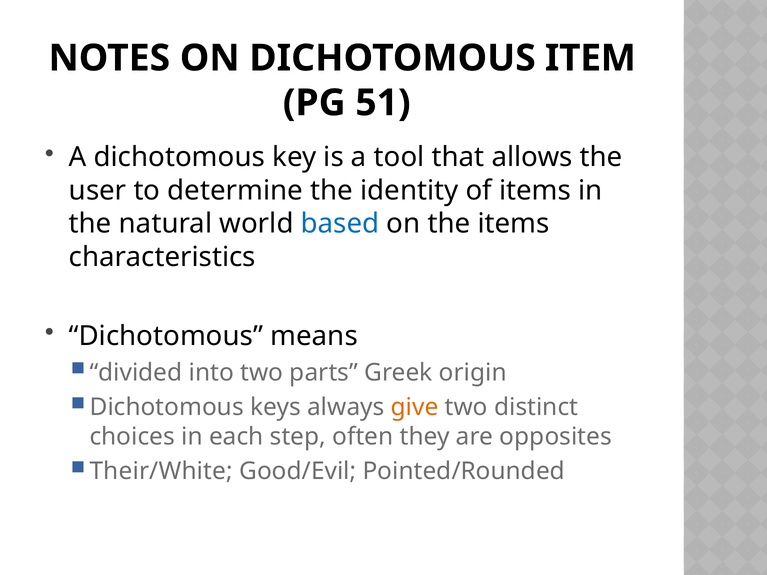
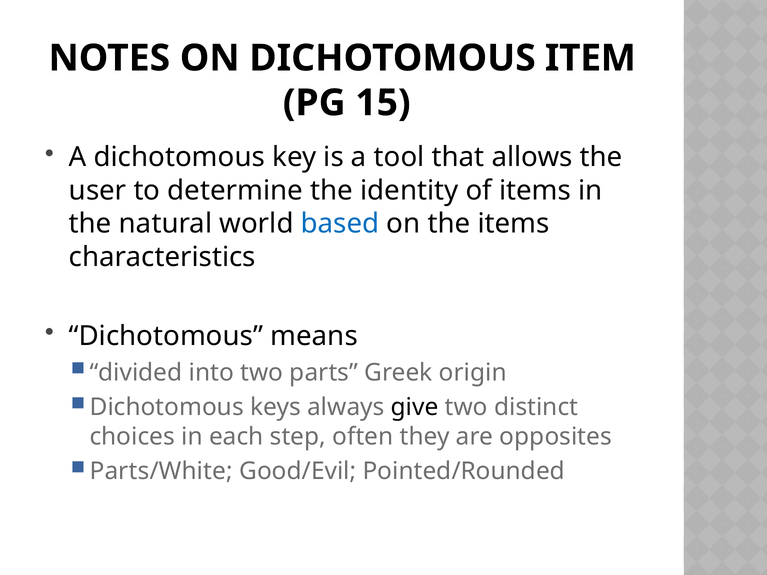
51: 51 -> 15 (383, 103)
give colour: orange -> black (415, 407)
Their/White: Their/White -> Parts/White (161, 471)
